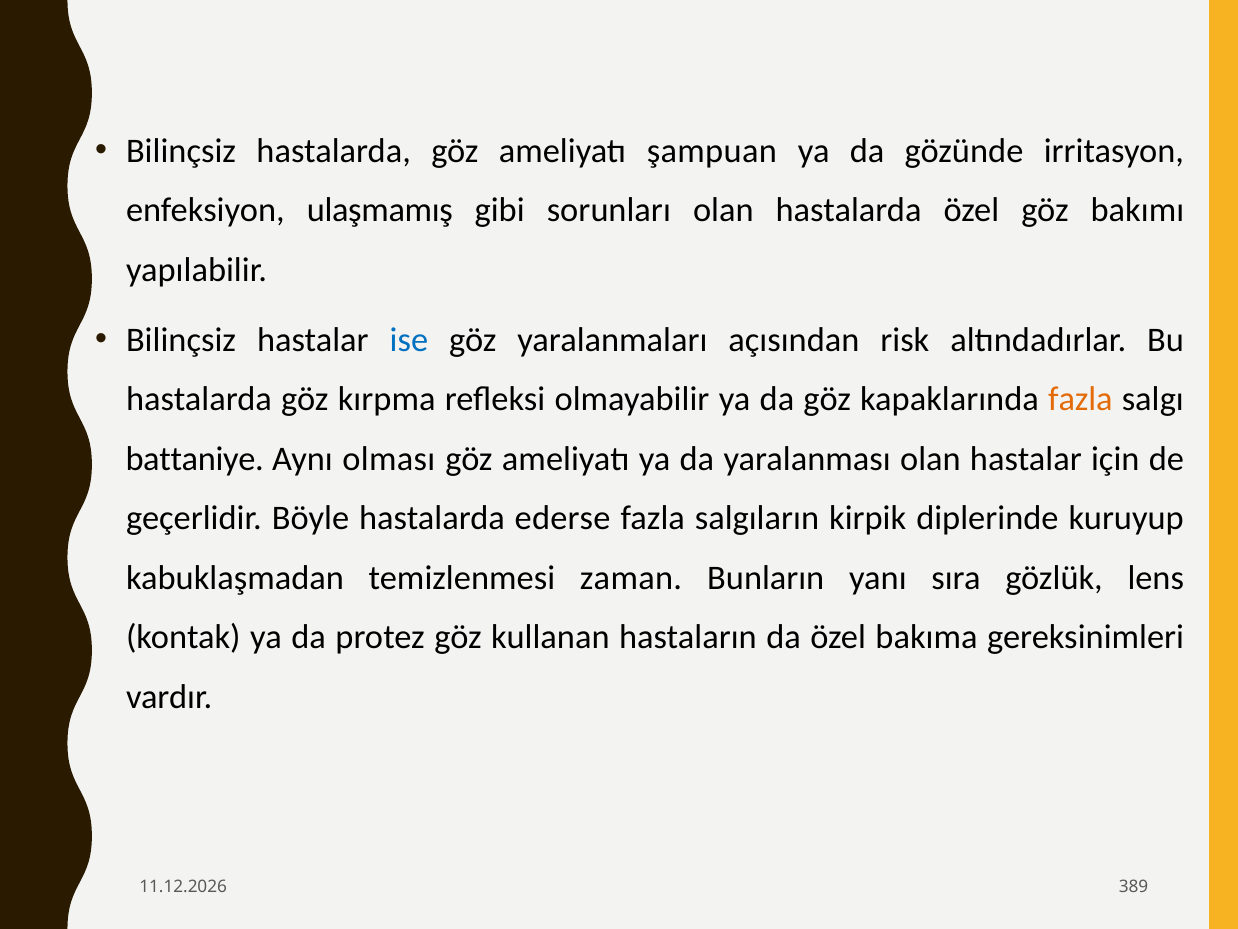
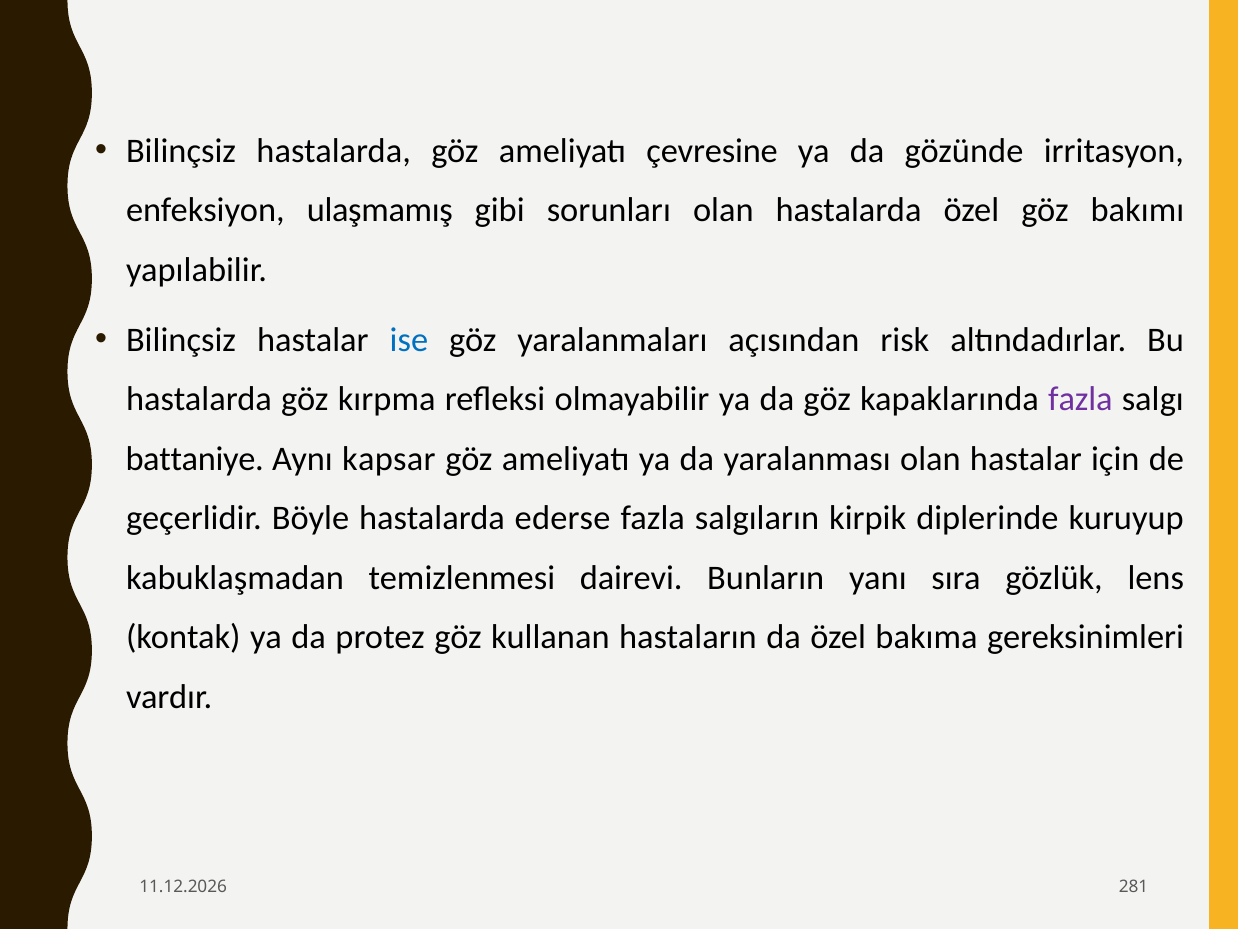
şampuan: şampuan -> çevresine (712, 151)
fazla colour: orange -> purple (1080, 399)
olması: olması -> kapsar (389, 459)
zaman: zaman -> dairevi (631, 578)
389: 389 -> 281 (1134, 886)
